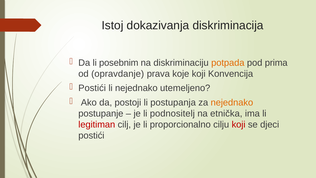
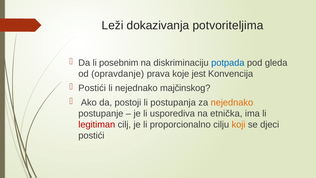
Istoj: Istoj -> Leži (113, 25)
diskriminacija: diskriminacija -> potvoriteljima (228, 25)
potpada colour: orange -> blue (228, 63)
prima: prima -> gleda (276, 63)
koje koji: koji -> jest (199, 74)
utemeljeno: utemeljeno -> majčinskog (185, 88)
podnositelj: podnositelj -> usporediva (172, 113)
koji colour: red -> orange (239, 124)
